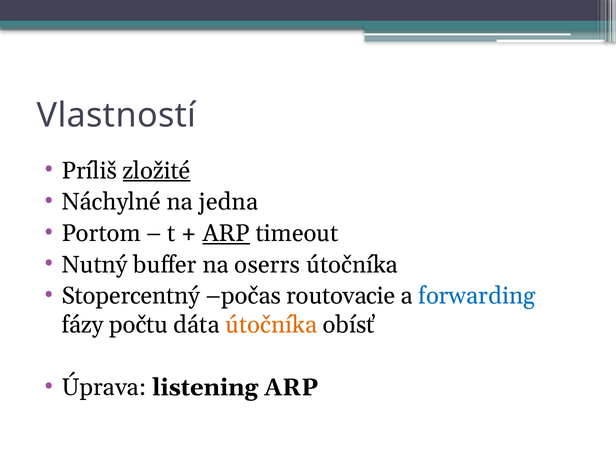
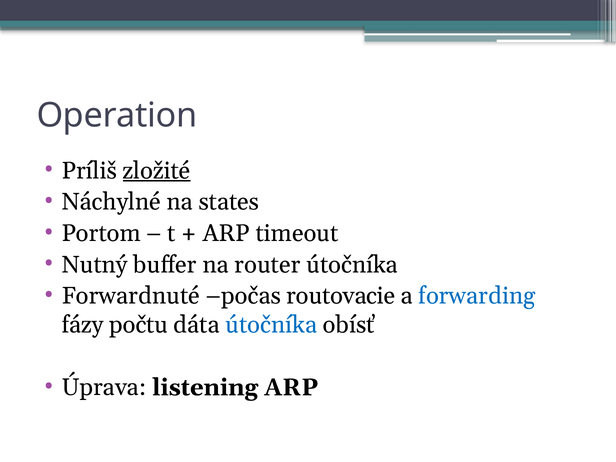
Vlastností: Vlastností -> Operation (117, 115)
jedna: jedna -> states (229, 202)
ARP underline: present -> none (226, 233)
oserrs: oserrs -> router (267, 265)
Stopercentný: Stopercentný -> Forwardnuté (131, 296)
útočníka colour: orange -> blue (271, 325)
